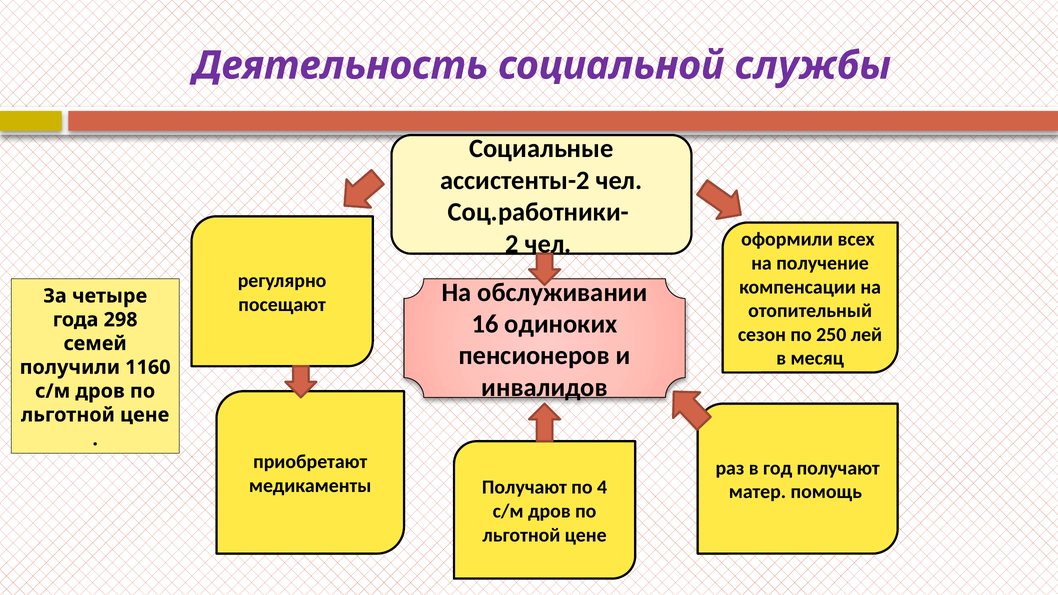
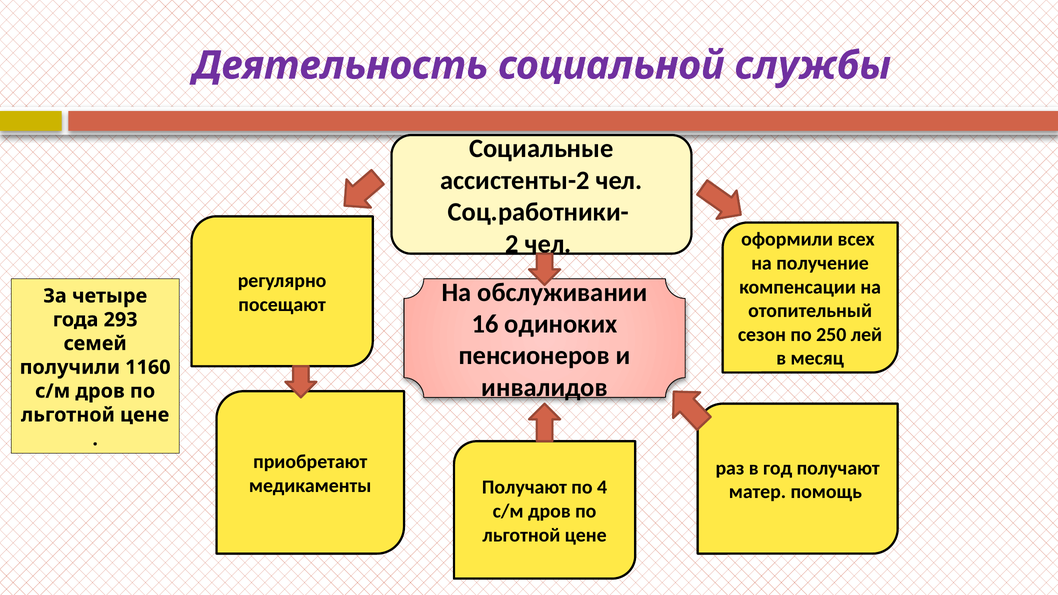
298: 298 -> 293 (121, 320)
